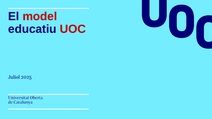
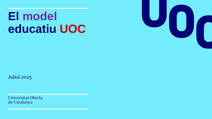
model colour: red -> purple (40, 16)
